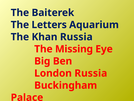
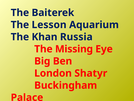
Letters: Letters -> Lesson (49, 25)
London Russia: Russia -> Shatyr (91, 73)
